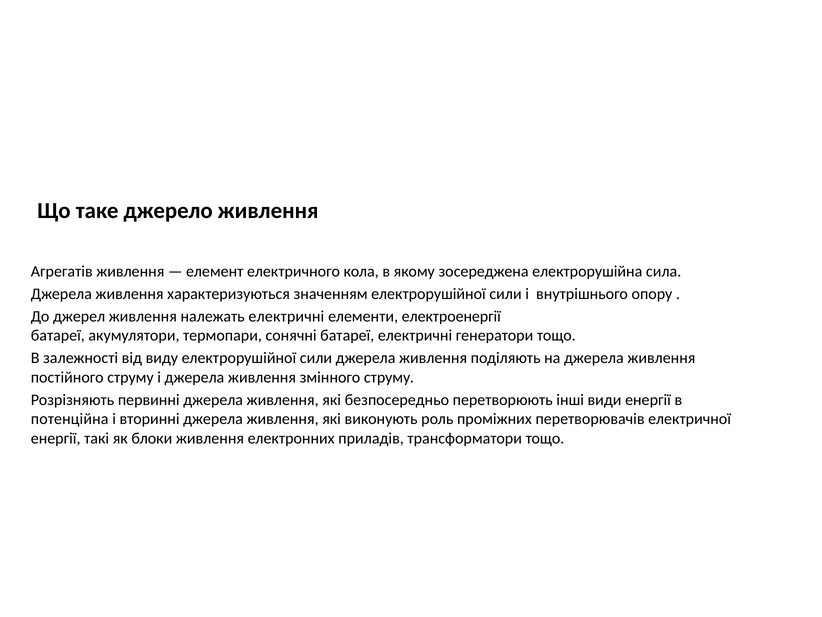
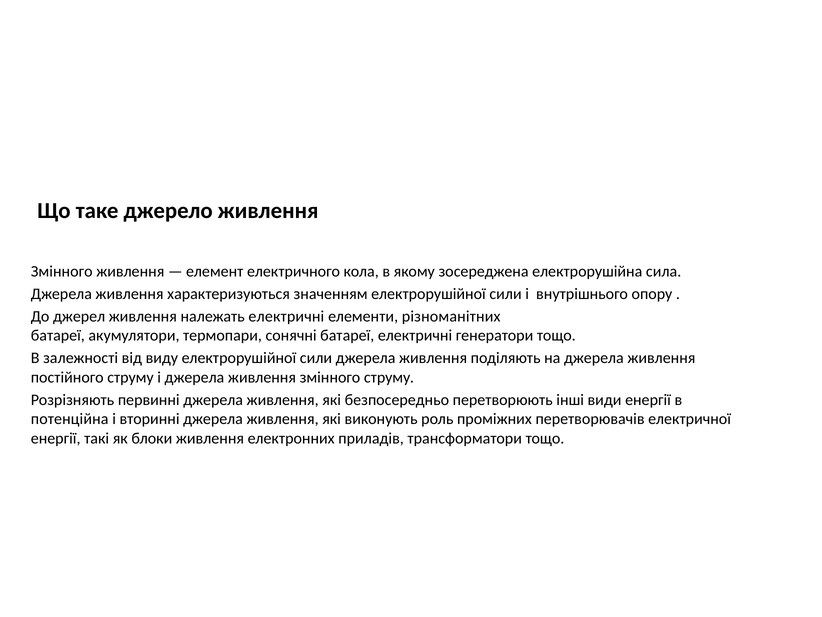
Агрегатів: Агрегатів -> Змінного (62, 271)
електроенергії: електроенергії -> різноманітних (451, 316)
